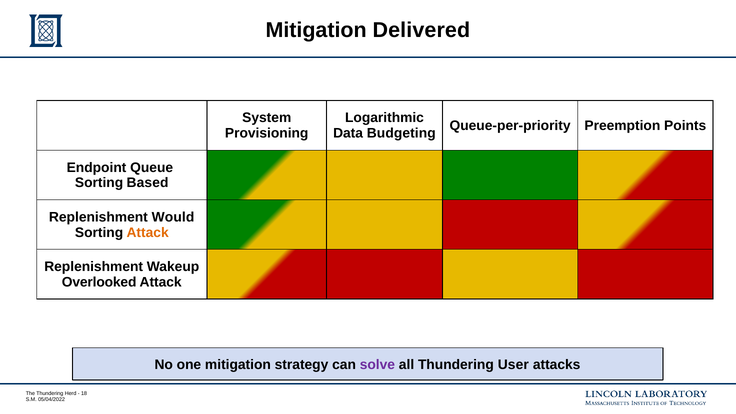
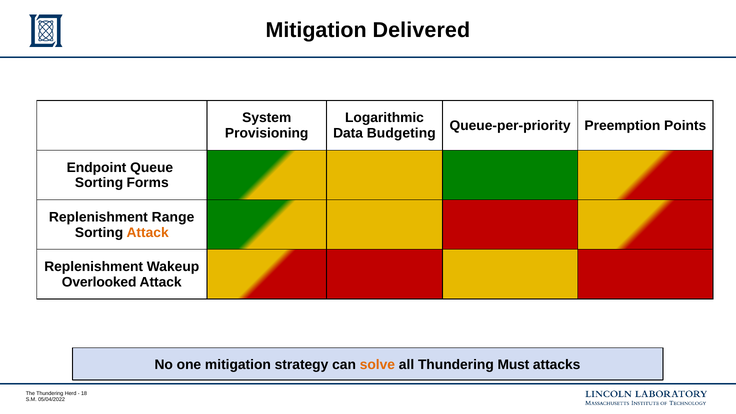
Based: Based -> Forms (148, 183)
Would: Would -> Range (173, 217)
solve colour: purple -> orange (377, 365)
User: User -> Must (513, 365)
